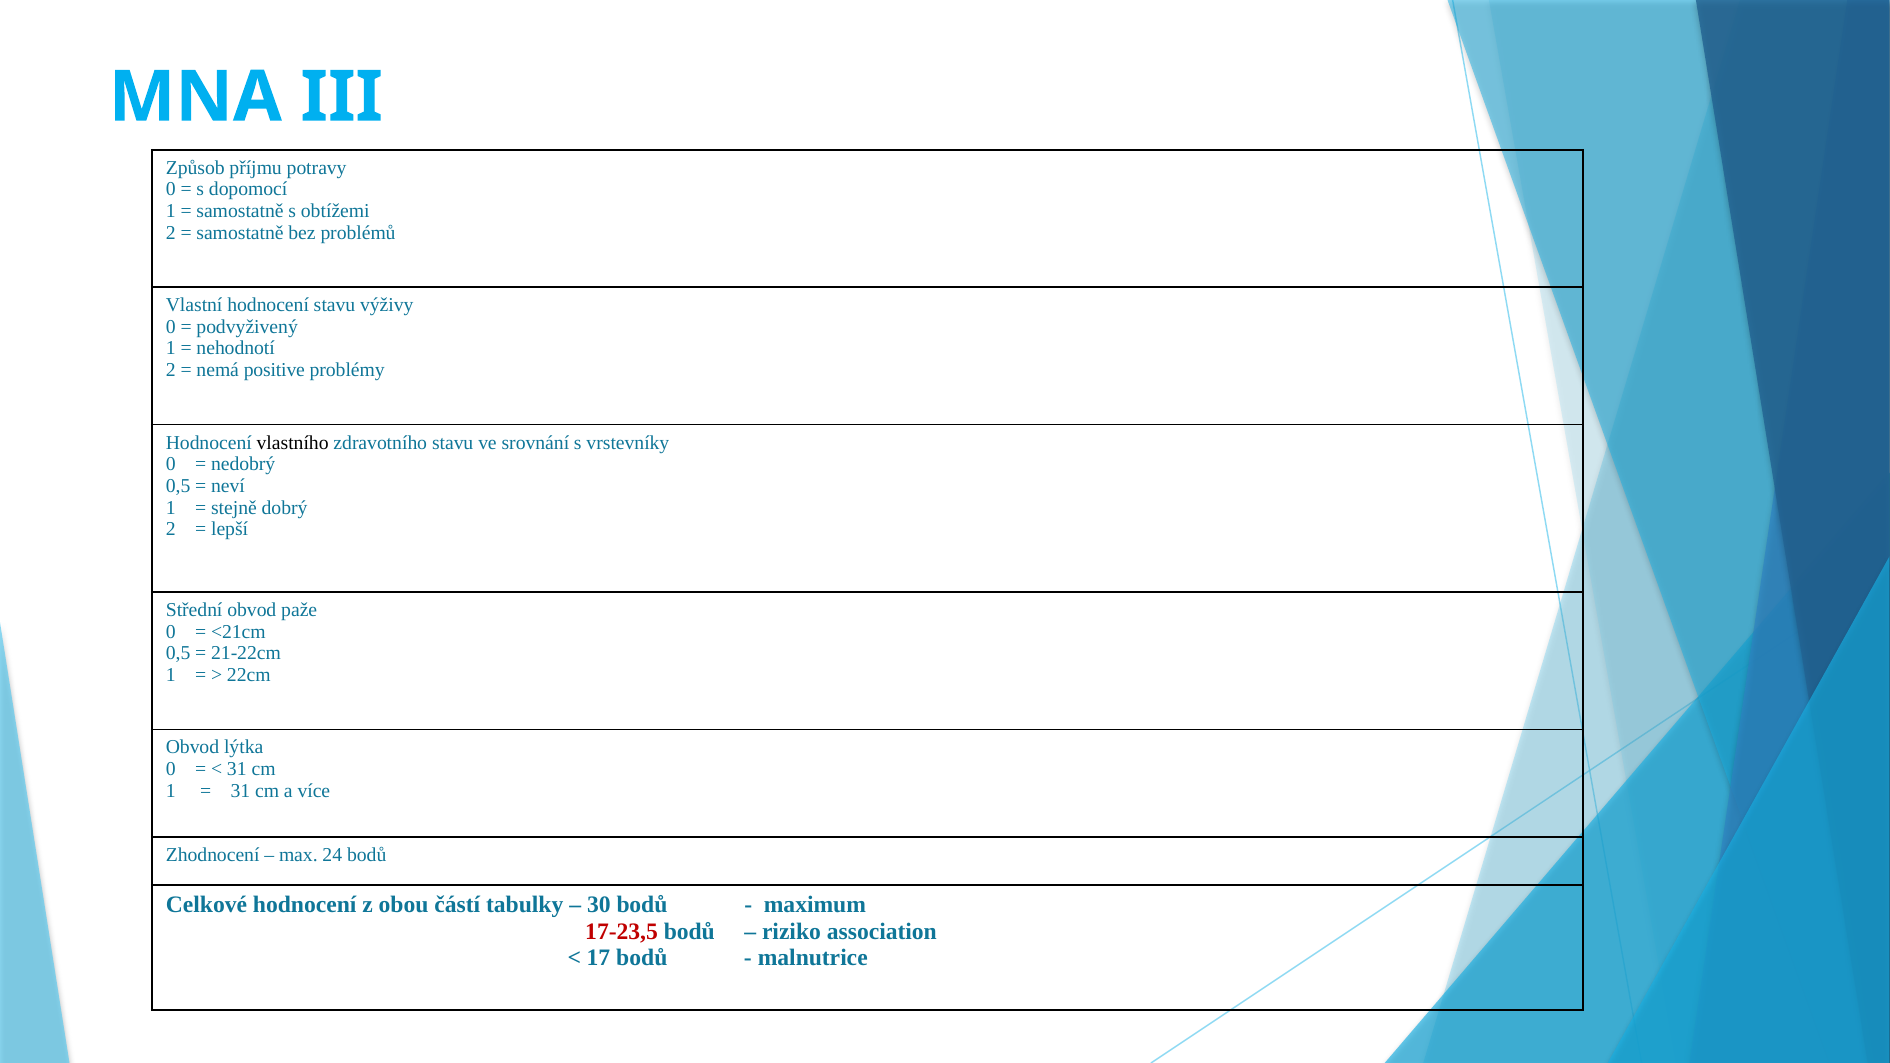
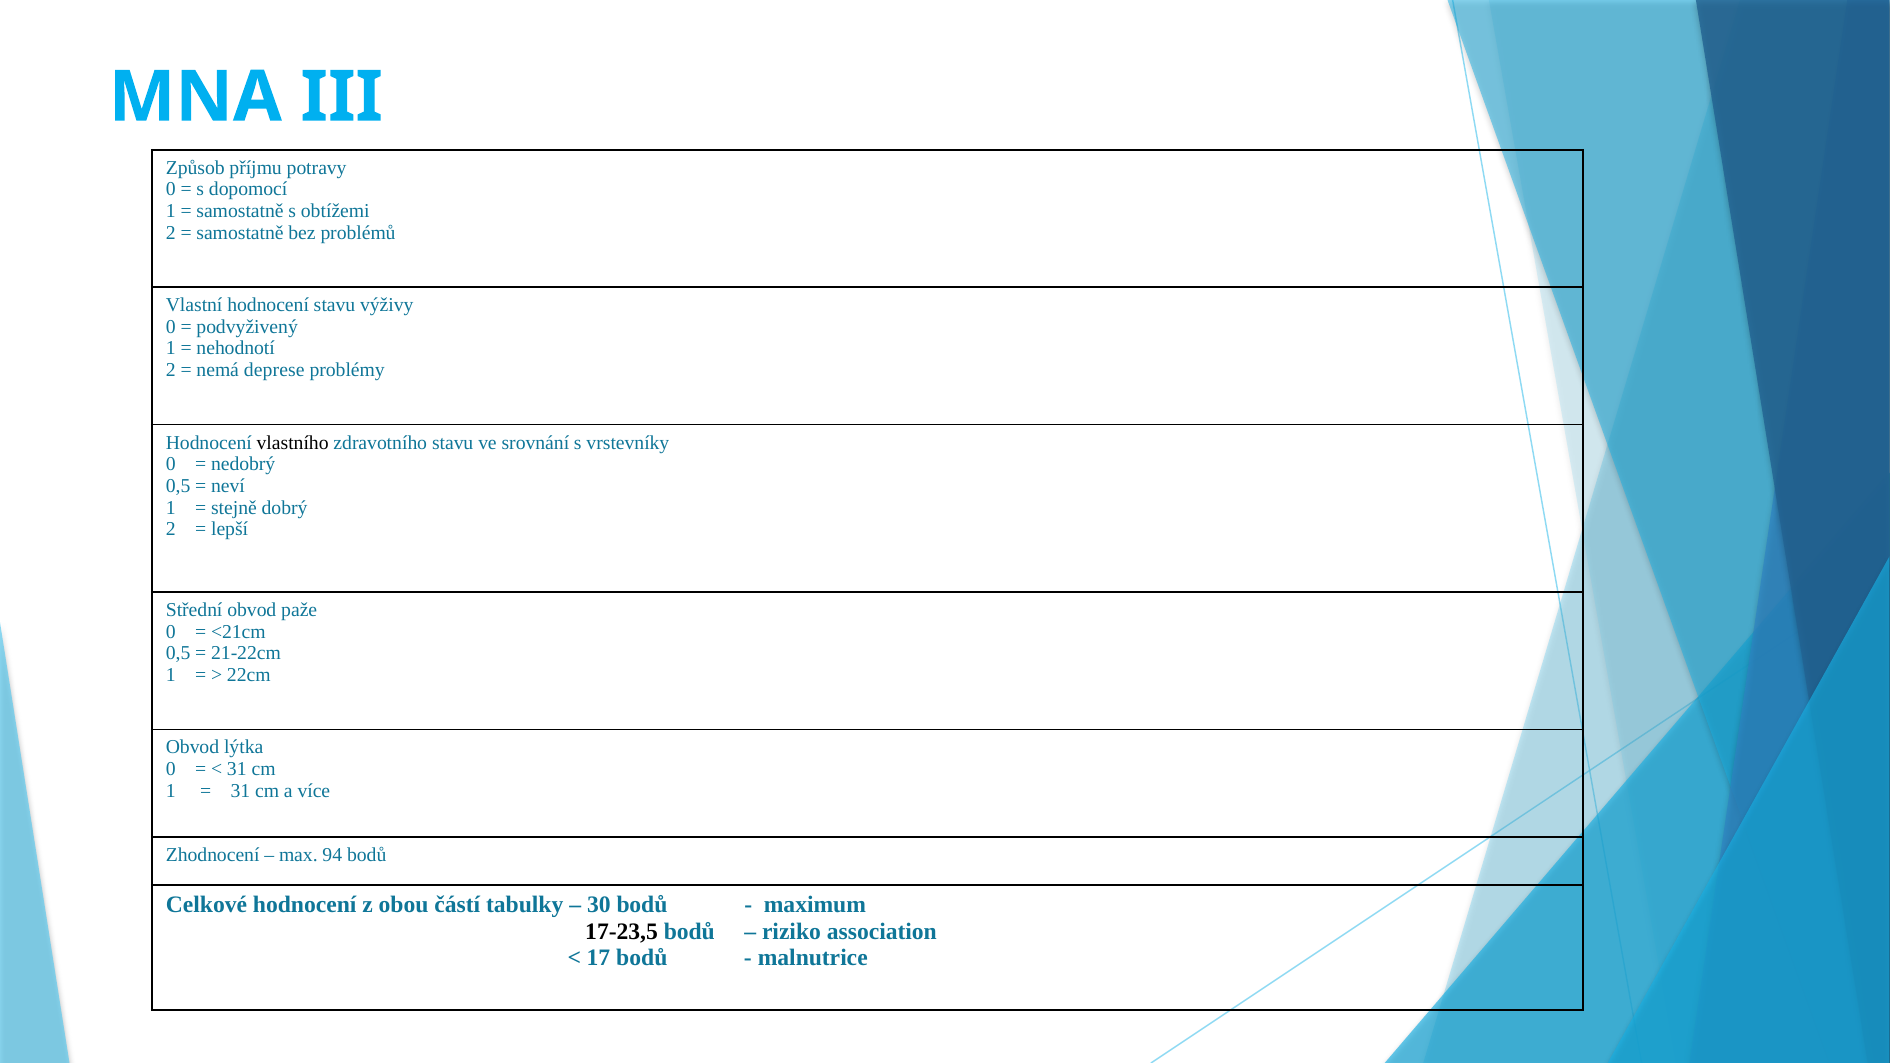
positive: positive -> deprese (274, 370)
24: 24 -> 94 (332, 855)
17-23,5 colour: red -> black (622, 931)
